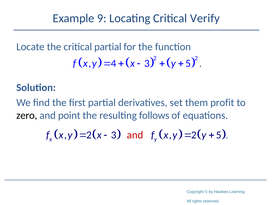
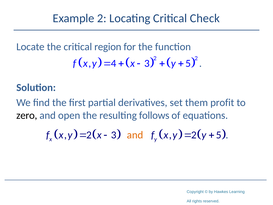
Example 9: 9 -> 2 (102, 18)
Verify: Verify -> Check (205, 18)
critical partial: partial -> region (108, 47)
point: point -> open (69, 115)
and colour: red -> orange (135, 135)
